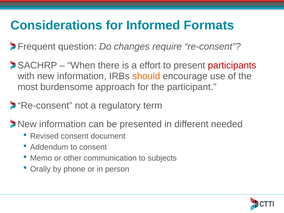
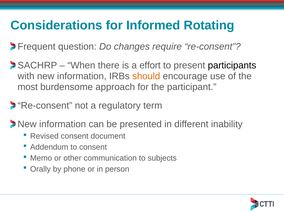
Formats: Formats -> Rotating (209, 25)
participants colour: red -> black (232, 65)
needed: needed -> inability (227, 124)
